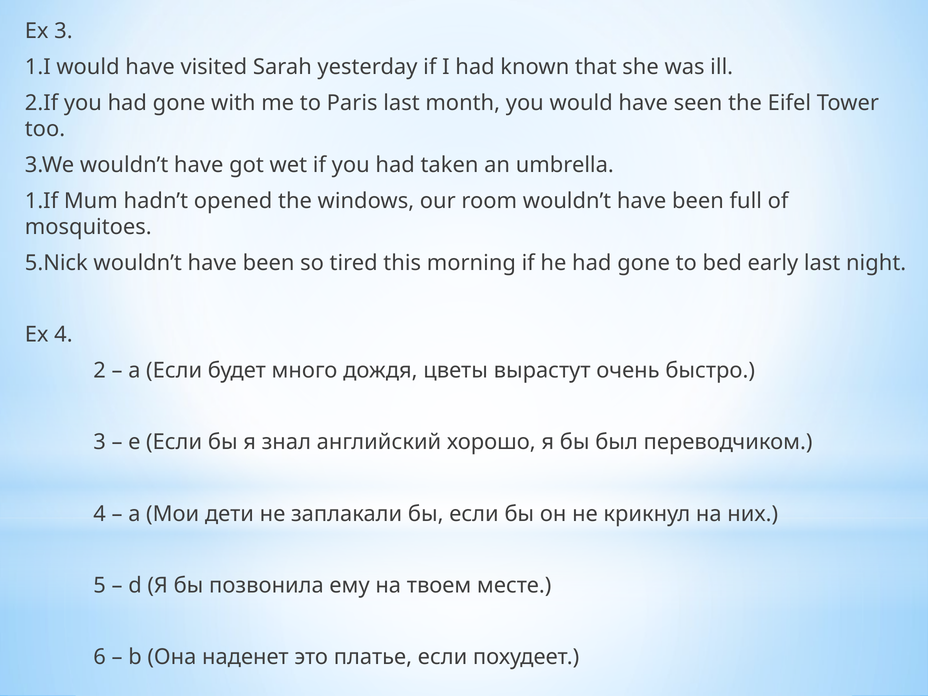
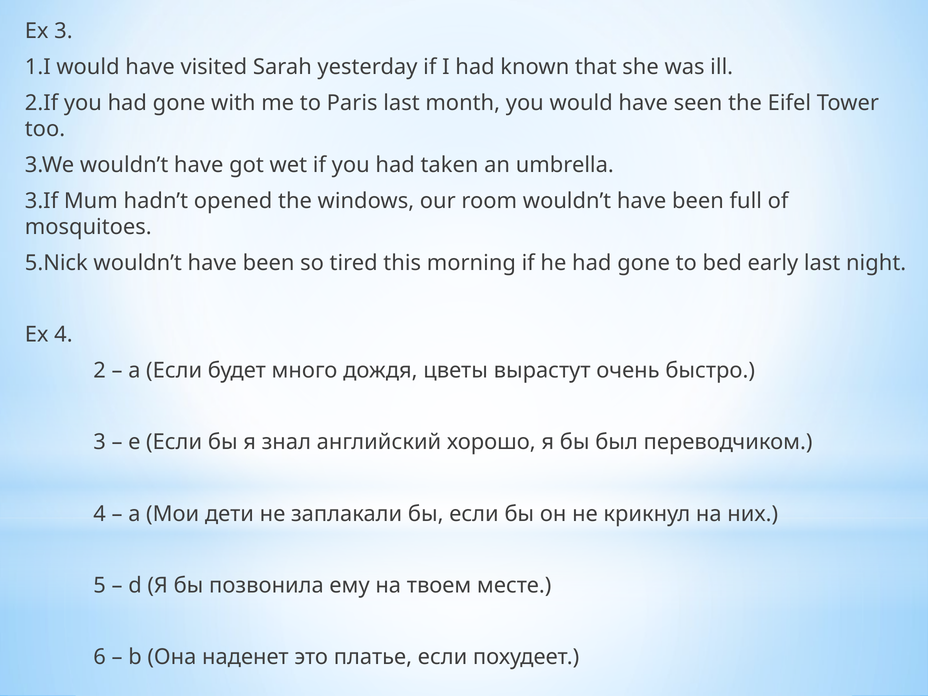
1.If: 1.If -> 3.If (42, 201)
